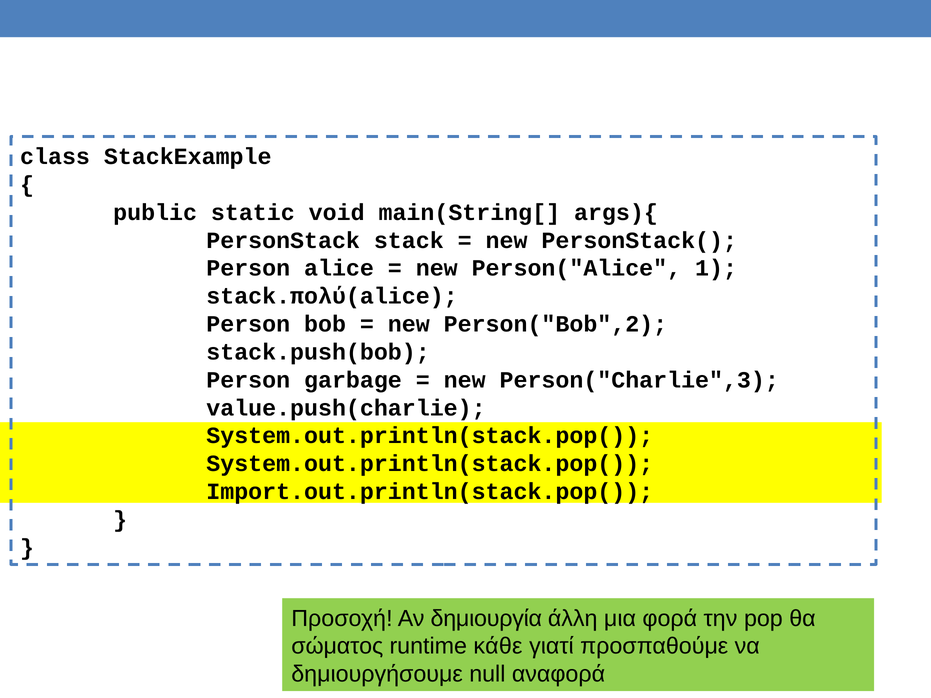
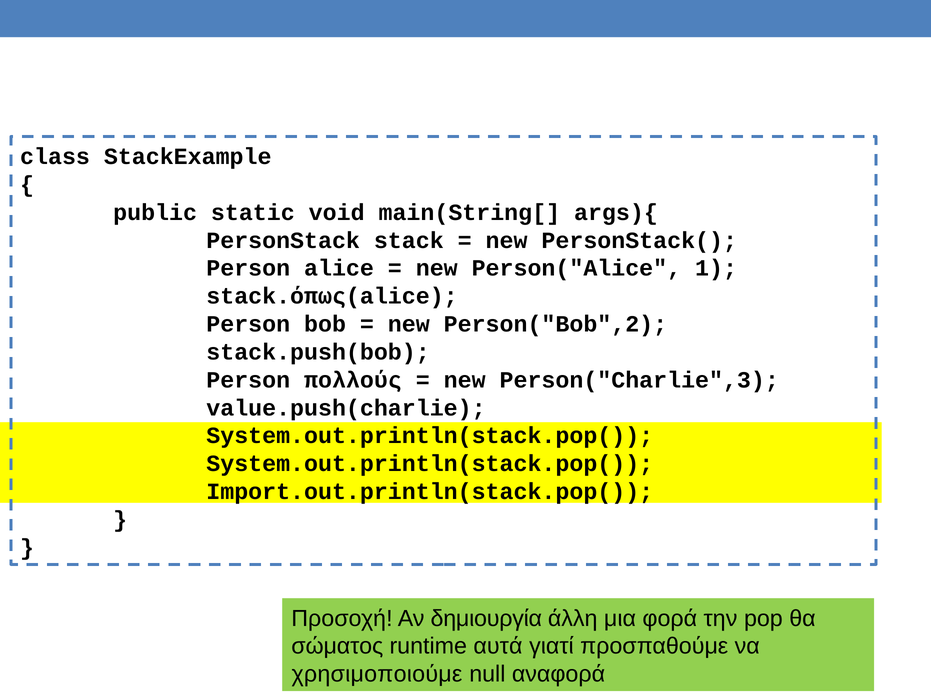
stack.πολύ(alice: stack.πολύ(alice -> stack.όπως(alice (332, 296)
garbage: garbage -> πολλούς (353, 380)
κάθε: κάθε -> αυτά (498, 646)
δημιουργήσουμε: δημιουργήσουμε -> χρησιμοποιούμε (377, 674)
